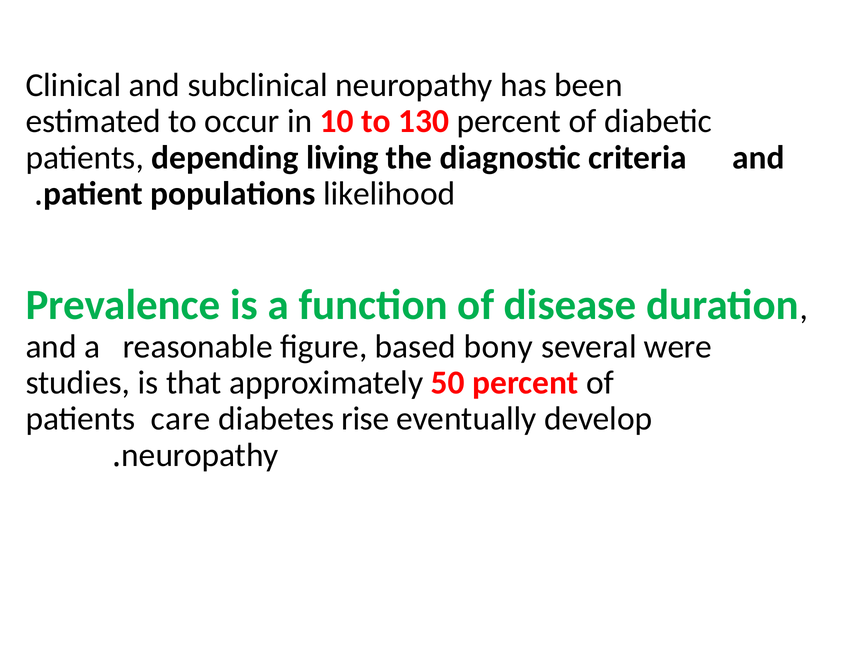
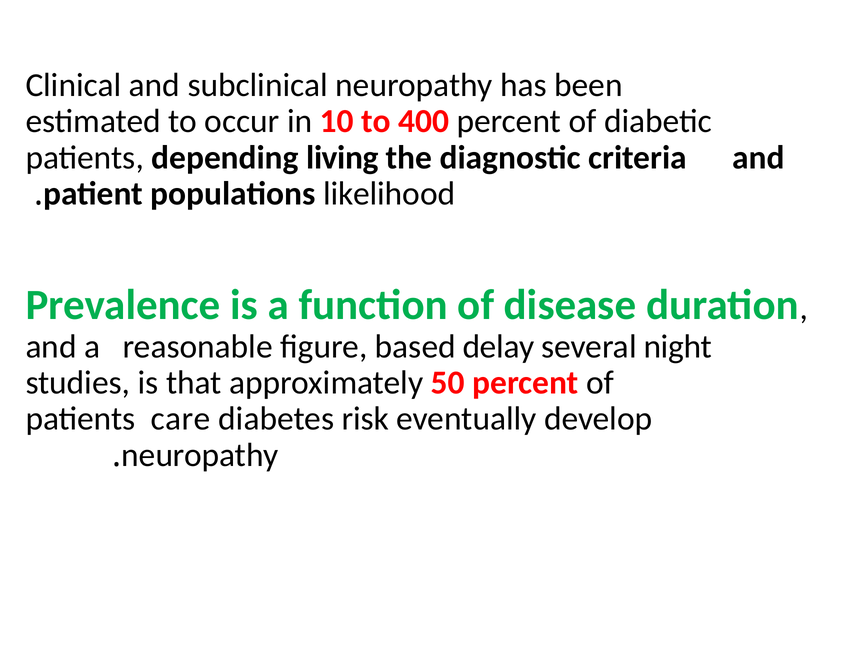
130: 130 -> 400 (424, 121)
bony: bony -> delay (499, 346)
were: were -> night (678, 346)
rise: rise -> risk (365, 419)
